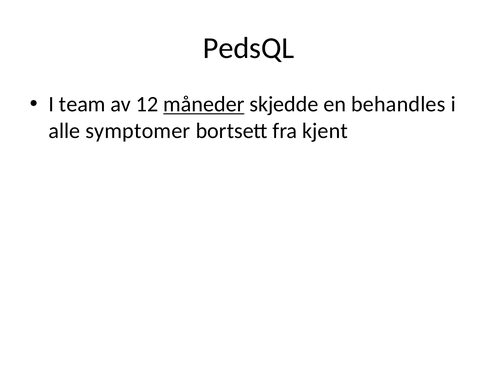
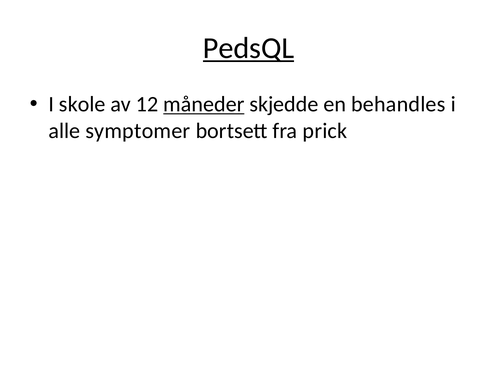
PedsQL underline: none -> present (248, 48)
team: team -> skole (82, 104)
kjent: kjent -> prick (325, 131)
